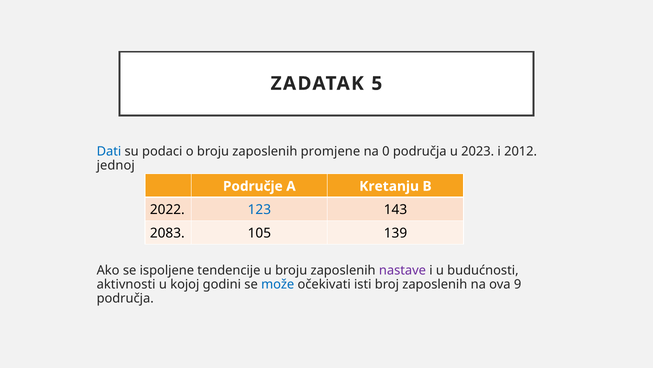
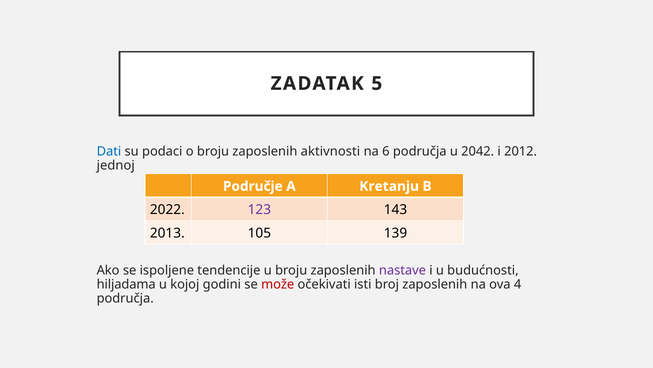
promjene: promjene -> aktivnosti (330, 151)
0: 0 -> 6 (386, 151)
2023: 2023 -> 2042 (478, 151)
123 colour: blue -> purple (259, 209)
2083: 2083 -> 2013 (167, 233)
aktivnosti: aktivnosti -> hiljadama (126, 284)
može colour: blue -> red (278, 284)
9: 9 -> 4 (518, 284)
